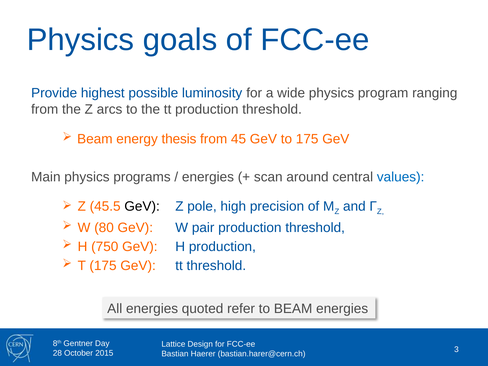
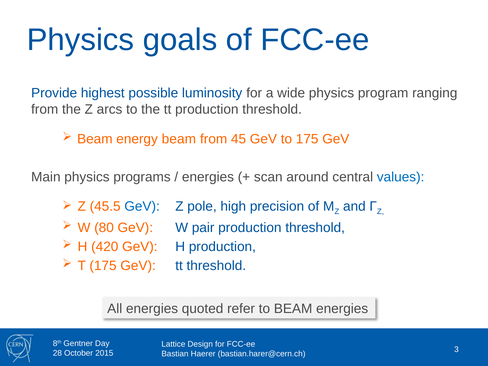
energy thesis: thesis -> beam (179, 139)
GeV colour: black -> blue (142, 206)
750: 750 -> 420 (105, 247)
